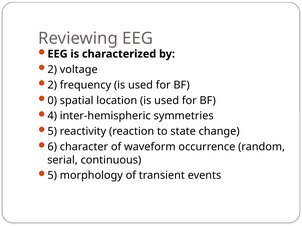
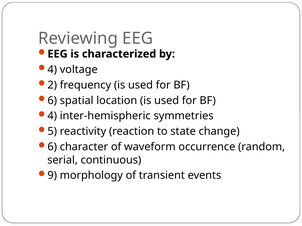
2: 2 -> 4 (52, 70)
0: 0 -> 6 (52, 101)
5: 5 -> 9 (52, 176)
